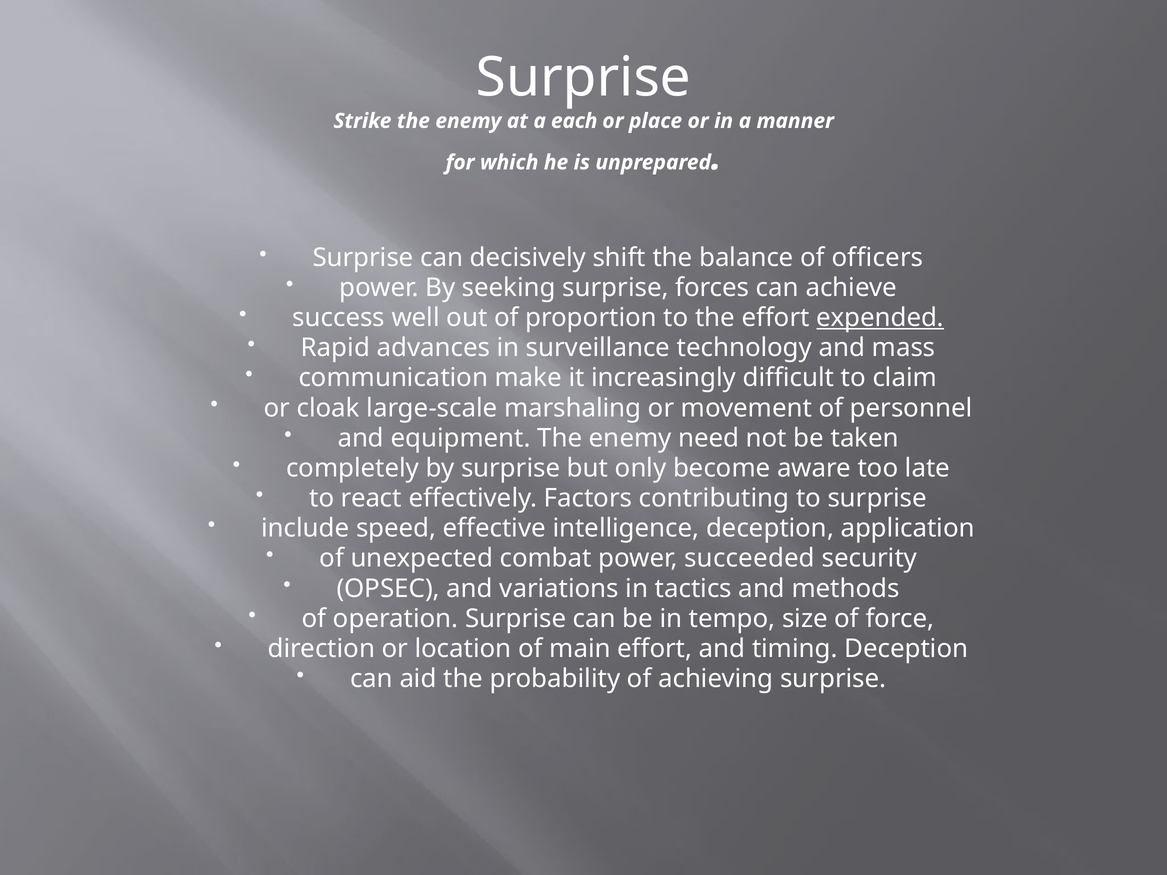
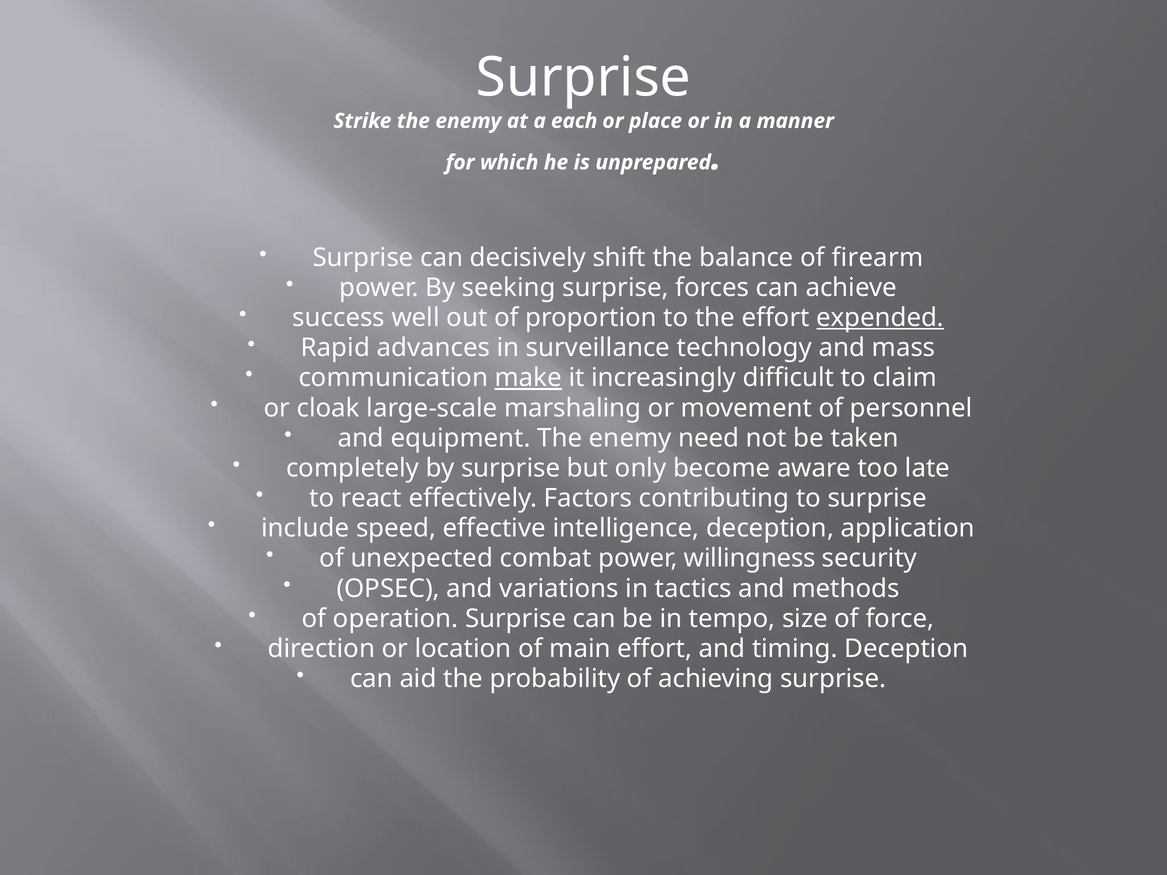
officers: officers -> firearm (877, 258)
make underline: none -> present (528, 378)
succeeded: succeeded -> willingness (750, 559)
